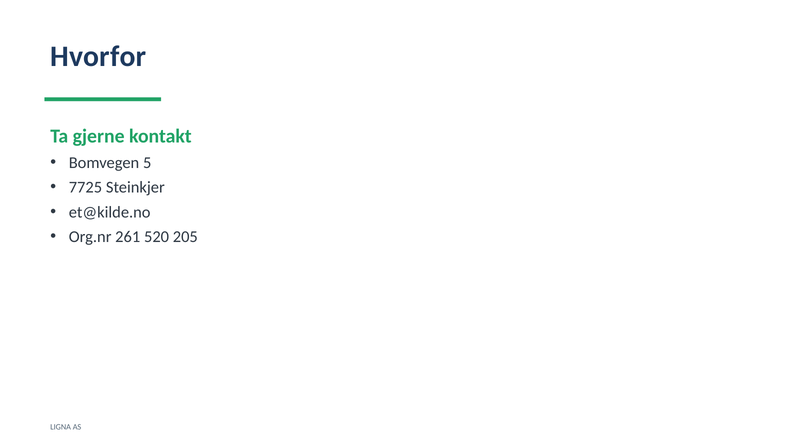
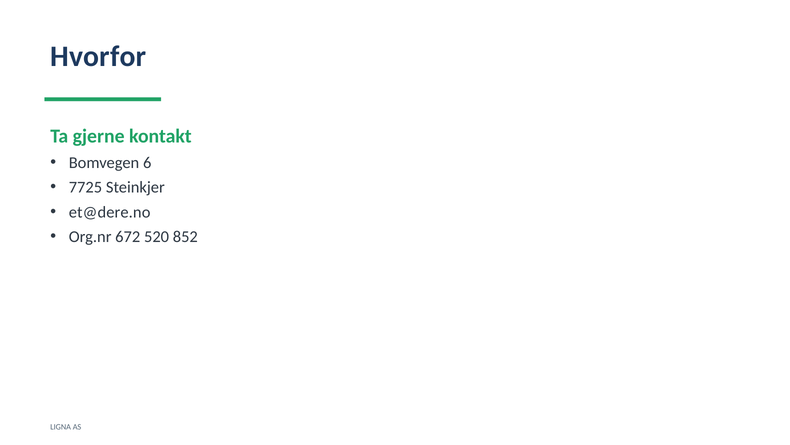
5: 5 -> 6 (147, 162)
et@kilde.no: et@kilde.no -> et@dere.no (110, 212)
261: 261 -> 672 (128, 237)
205: 205 -> 852 (185, 237)
